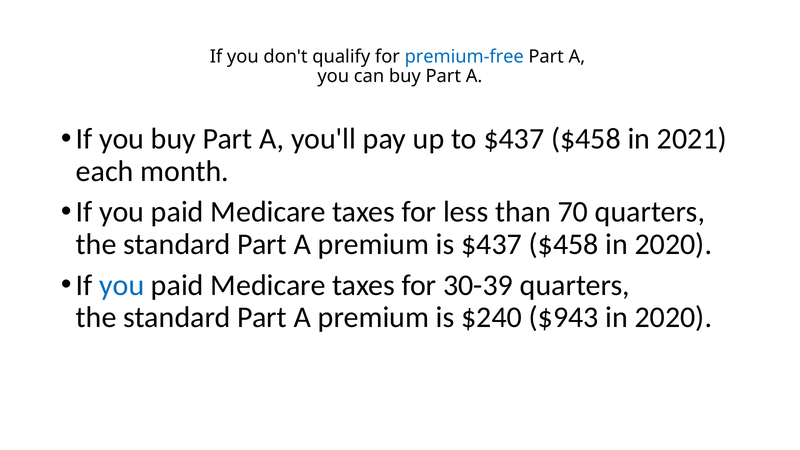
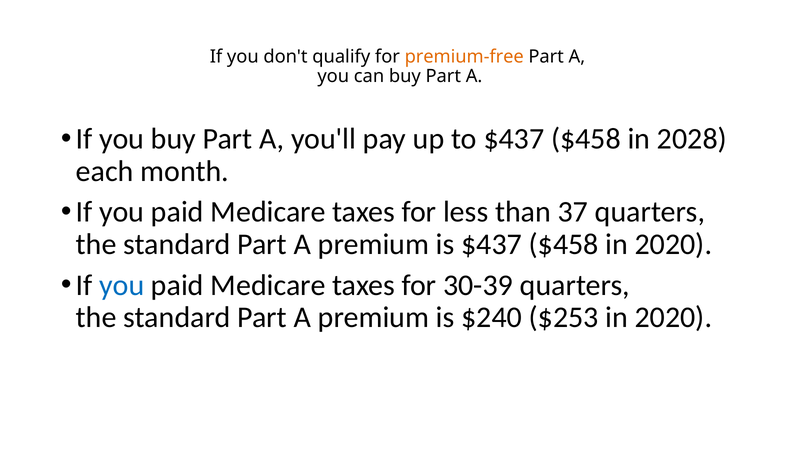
premium-free colour: blue -> orange (464, 57)
2021: 2021 -> 2028 (692, 139)
70: 70 -> 37 (573, 212)
$943: $943 -> $253 (564, 318)
